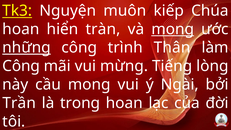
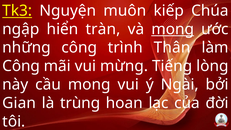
hoan: hoan -> ngập (21, 29)
những underline: present -> none (27, 48)
Trần: Trần -> Gian (19, 103)
trong: trong -> trùng (80, 103)
